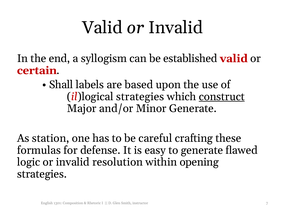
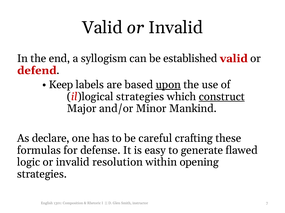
certain: certain -> defend (37, 71)
Shall: Shall -> Keep (61, 85)
upon underline: none -> present (168, 85)
Minor Generate: Generate -> Mankind (193, 109)
station: station -> declare (51, 139)
